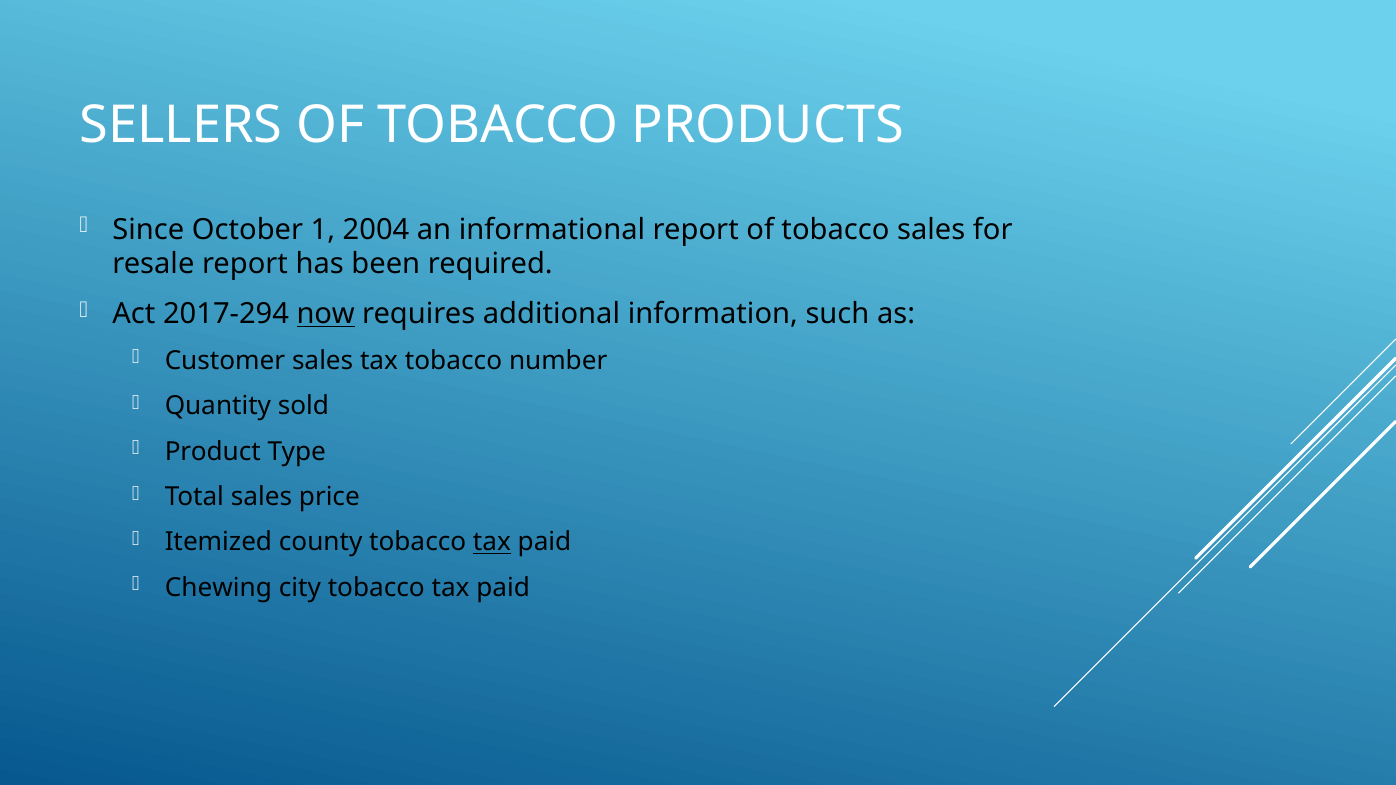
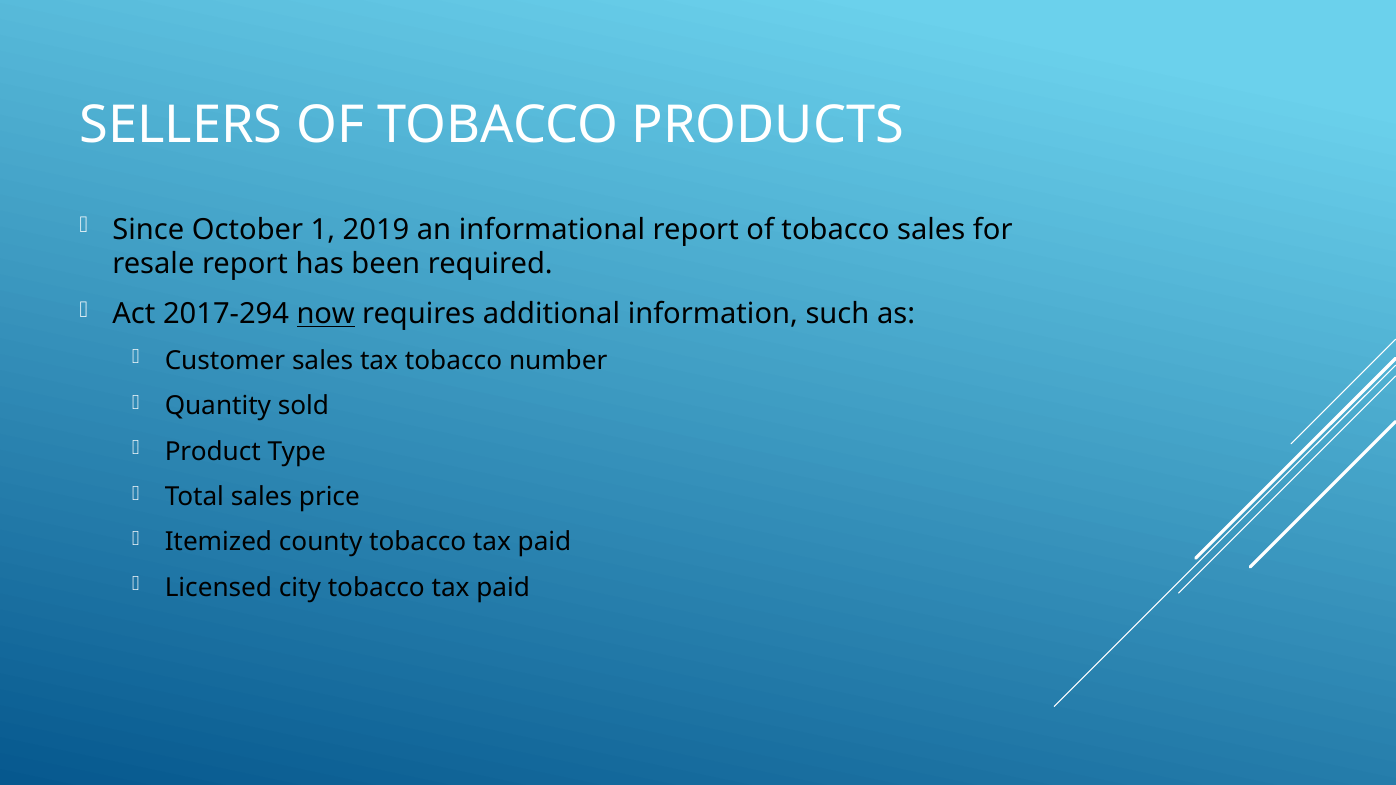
2004: 2004 -> 2019 (376, 230)
tax underline: present -> none (492, 542)
Chewing: Chewing -> Licensed (218, 588)
